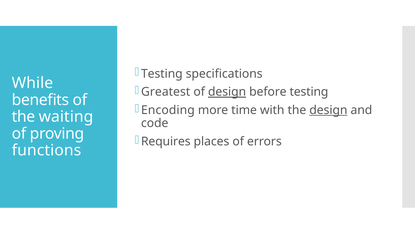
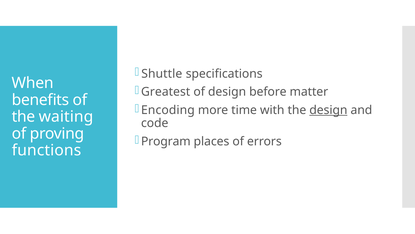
Testing: Testing -> Shuttle (162, 73)
While: While -> When (33, 83)
design underline: present -> none (227, 92)
before testing: testing -> matter (309, 92)
Requires: Requires -> Program (166, 141)
